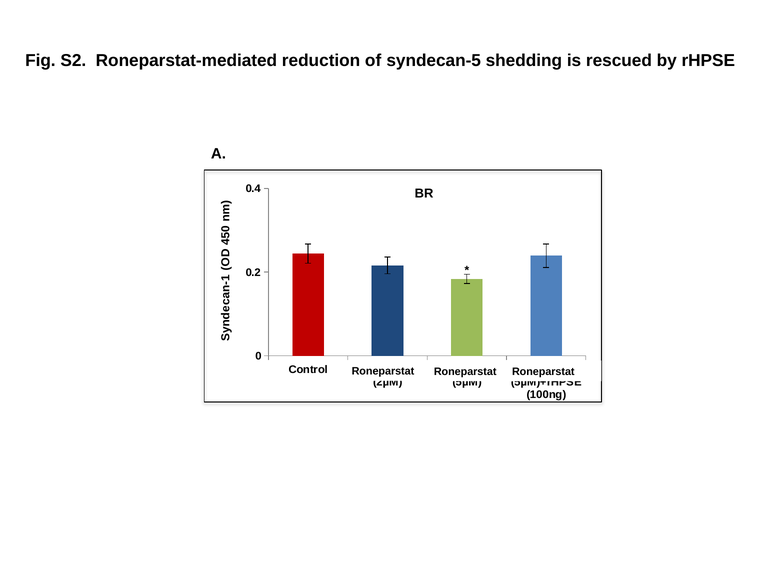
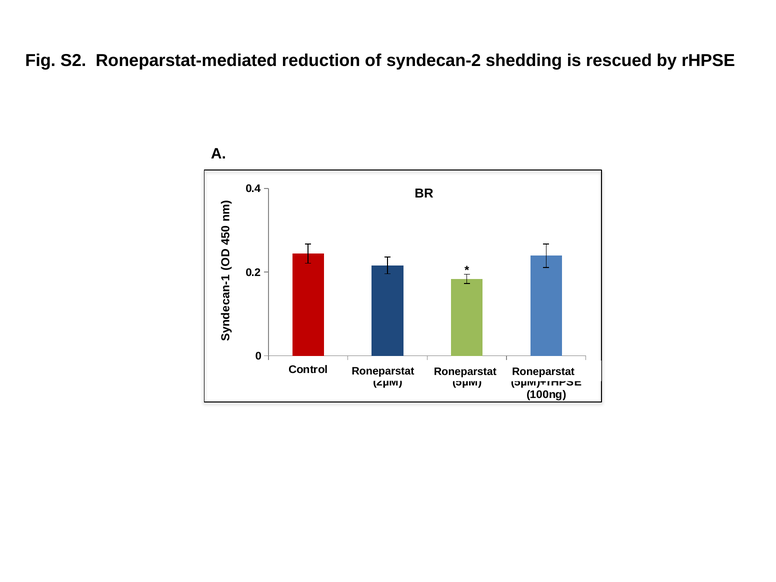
syndecan-5: syndecan-5 -> syndecan-2 (434, 61)
